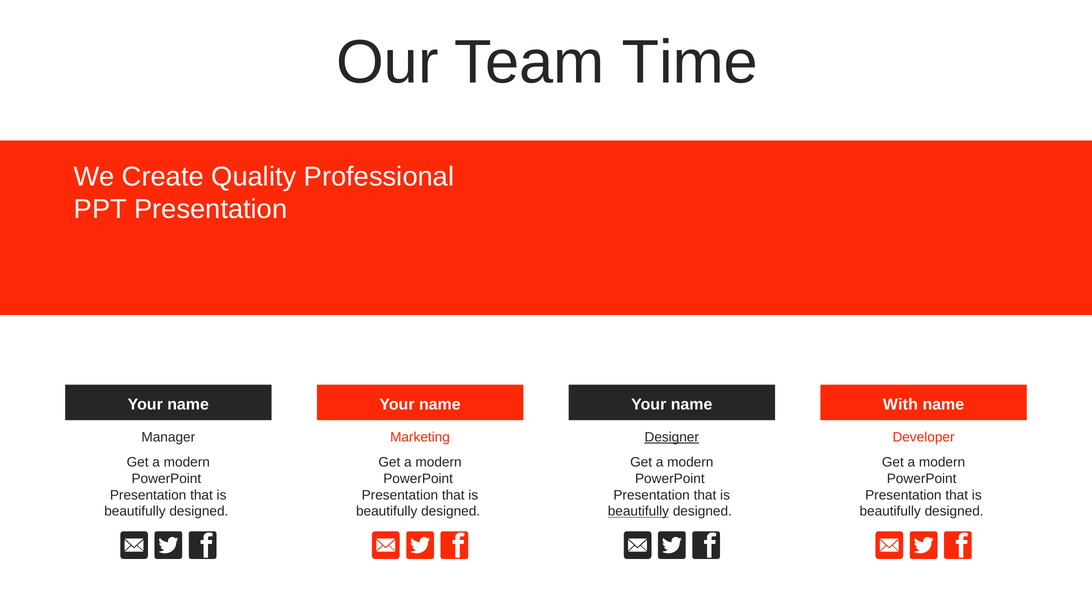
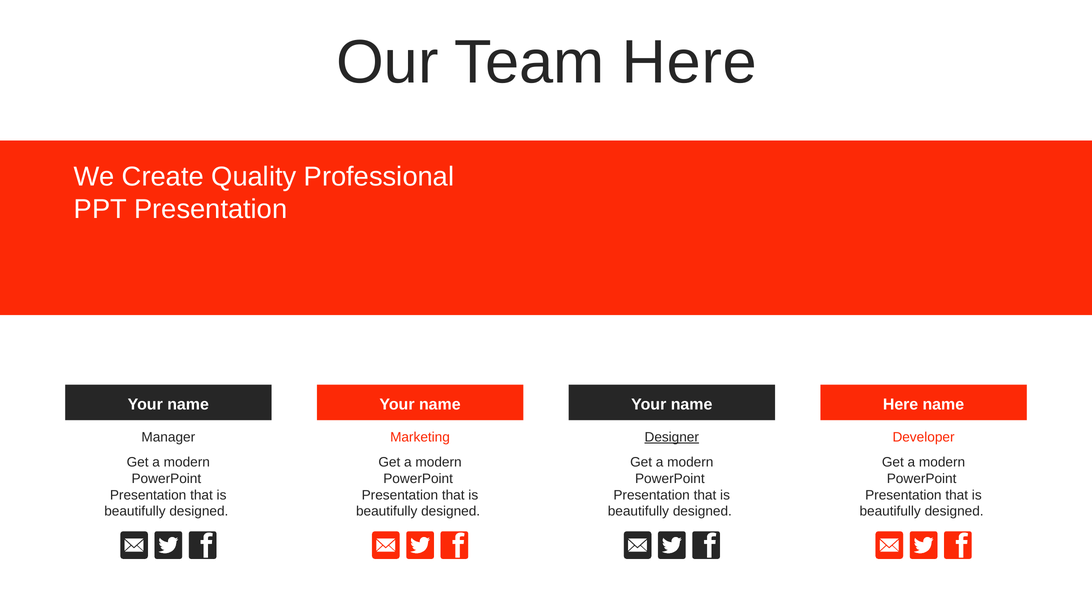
Team Time: Time -> Here (689, 62)
With: With -> Here (901, 405)
beautifully underline: present -> none (638, 512)
